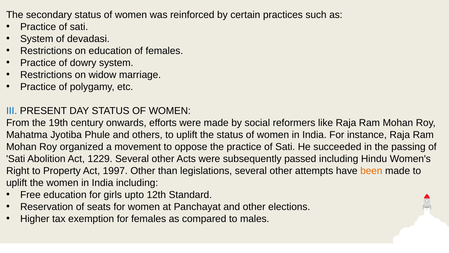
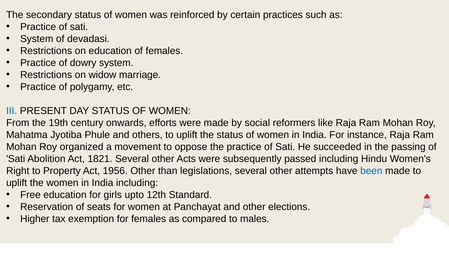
1229: 1229 -> 1821 (100, 159)
1997: 1997 -> 1956 (115, 171)
been colour: orange -> blue (371, 171)
